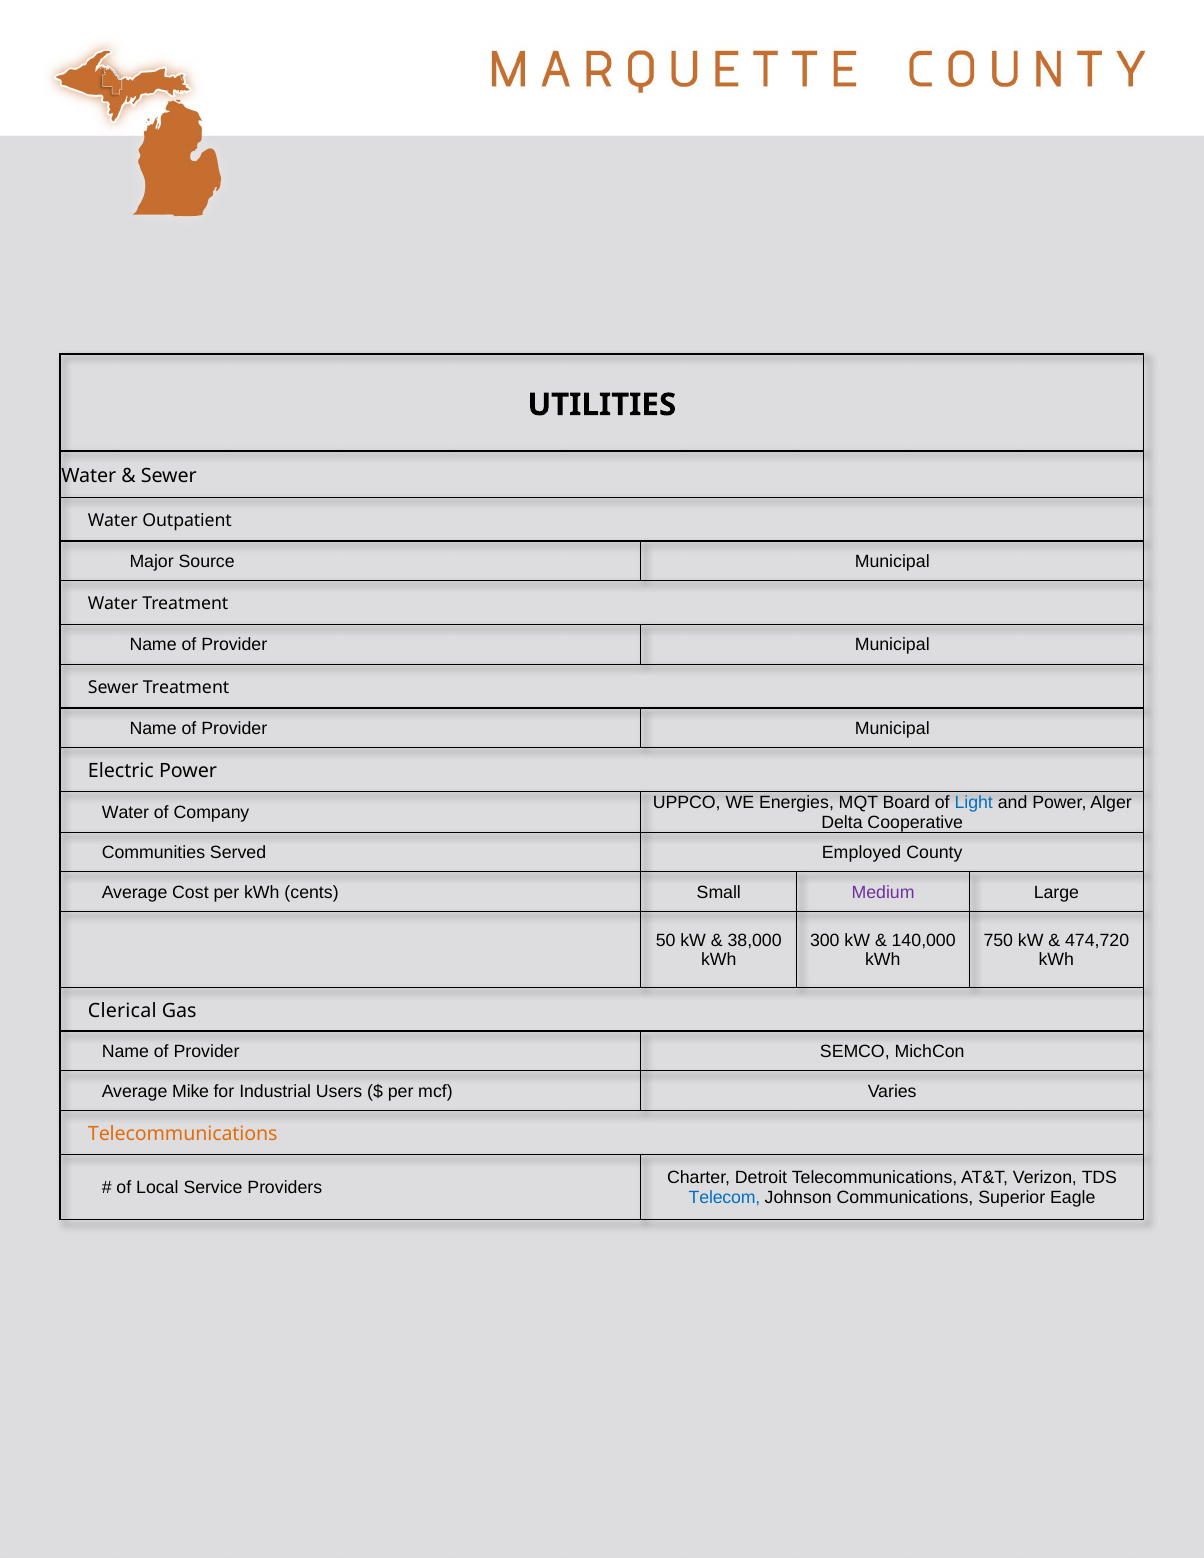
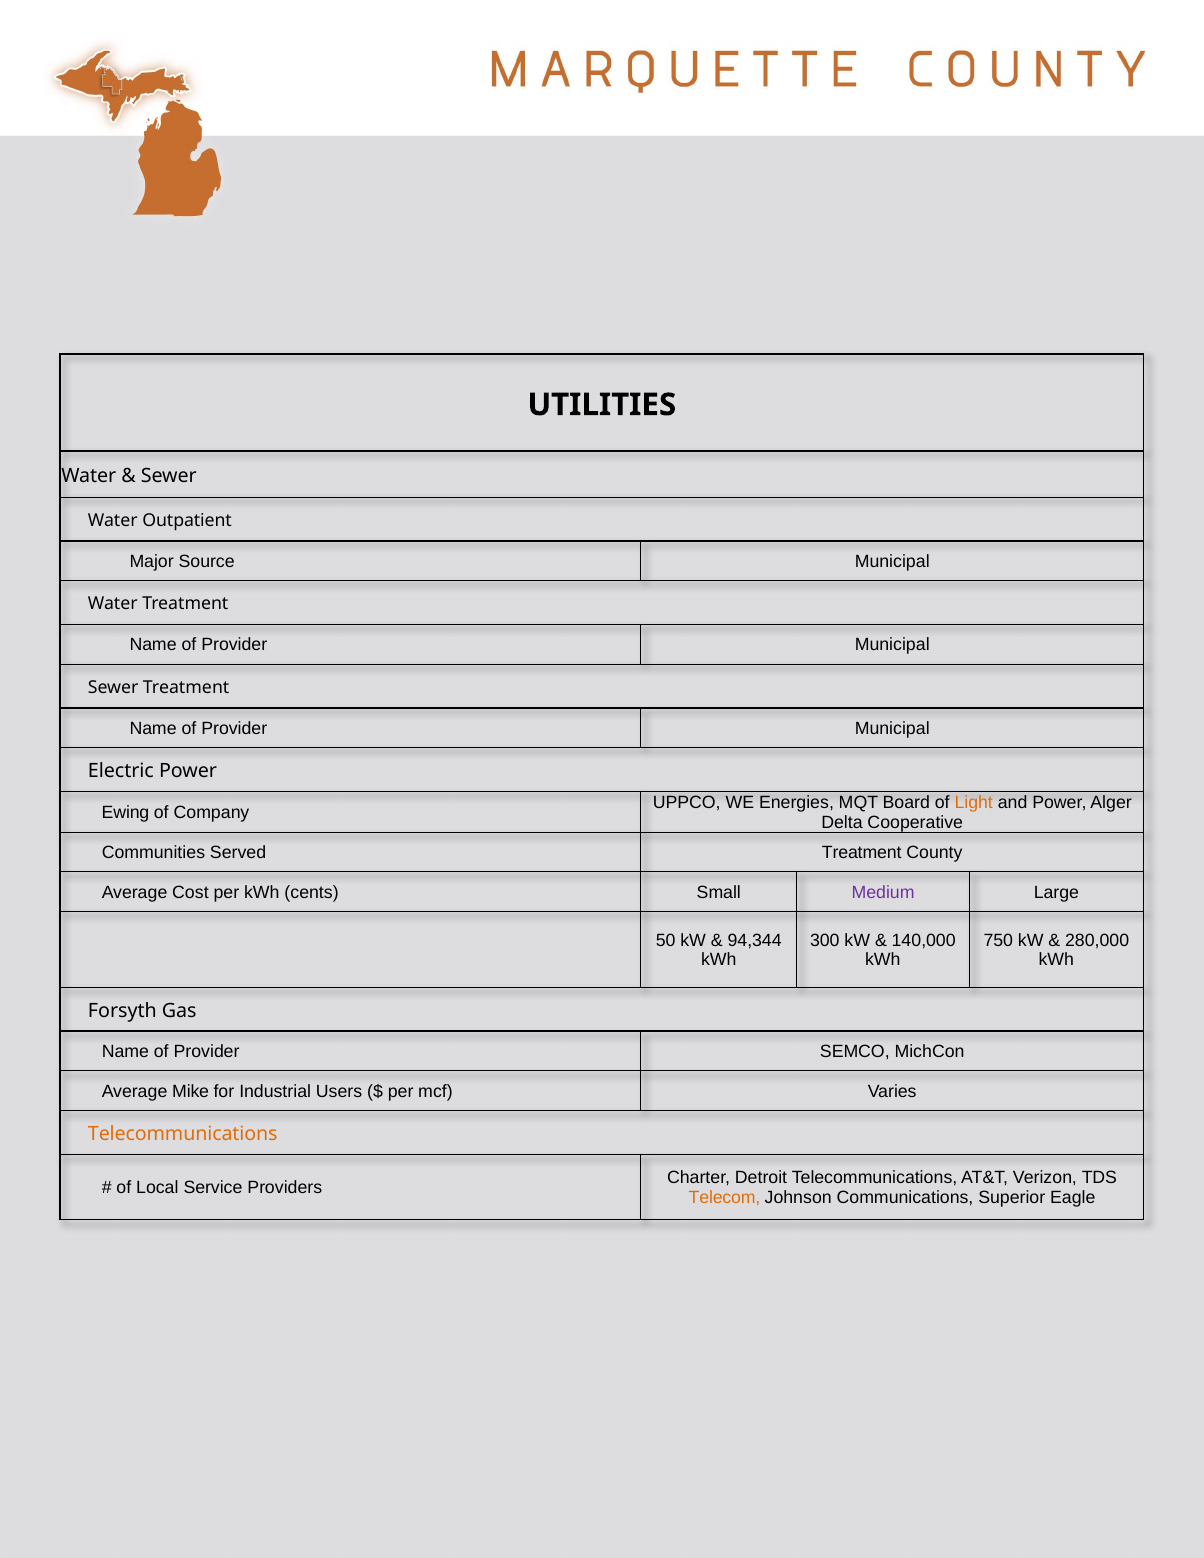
Light colour: blue -> orange (974, 803)
Water: Water -> Ewing (126, 813)
Served Employed: Employed -> Treatment (862, 853)
38,000: 38,000 -> 94,344 (755, 940)
474,720: 474,720 -> 280,000 (1097, 940)
Clerical: Clerical -> Forsyth (122, 1011)
Telecom colour: blue -> orange (725, 1198)
